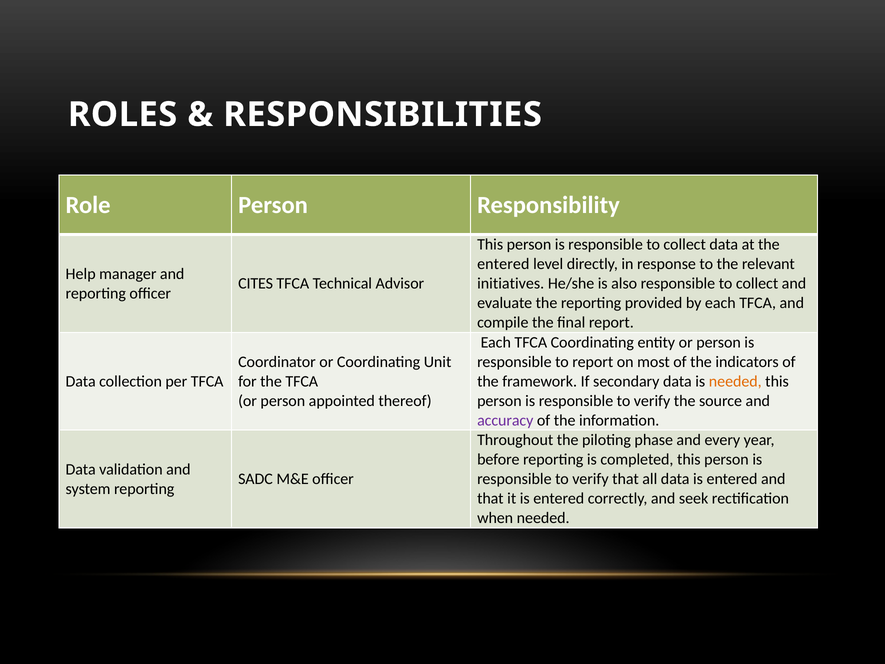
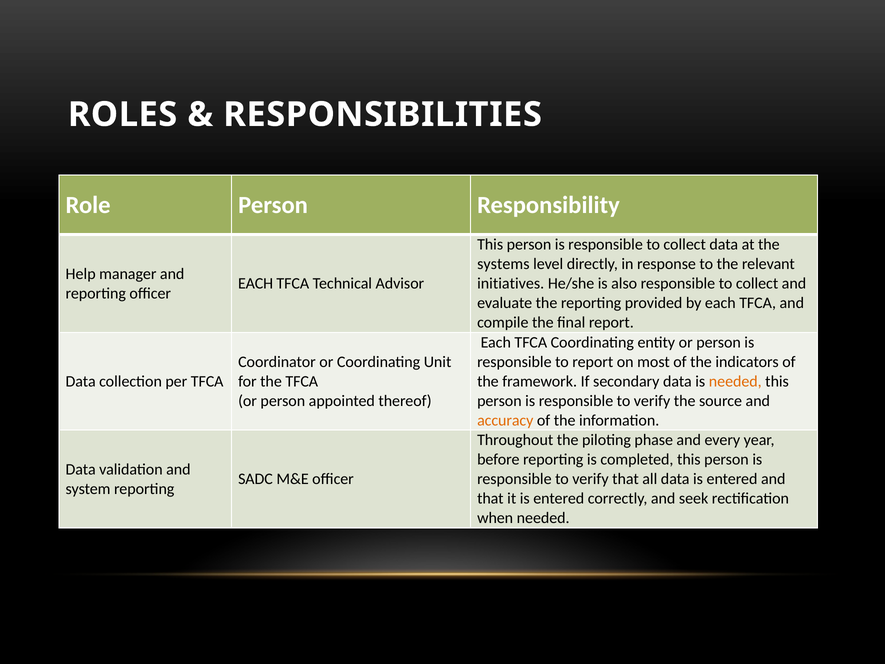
entered: entered -> systems (503, 264)
CITES: CITES -> EACH (256, 283)
accuracy colour: purple -> orange (505, 420)
